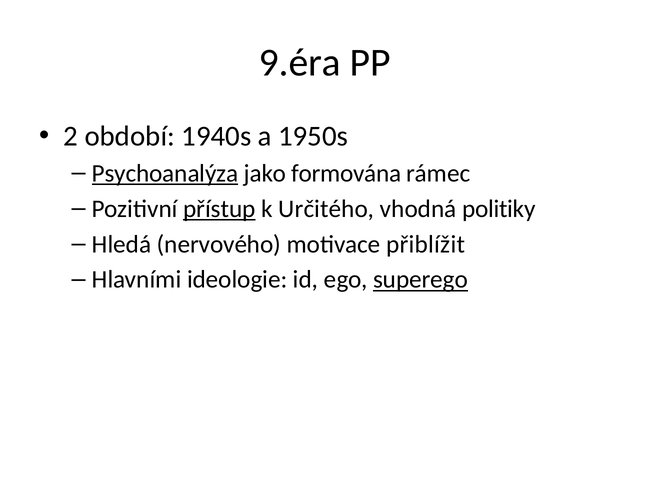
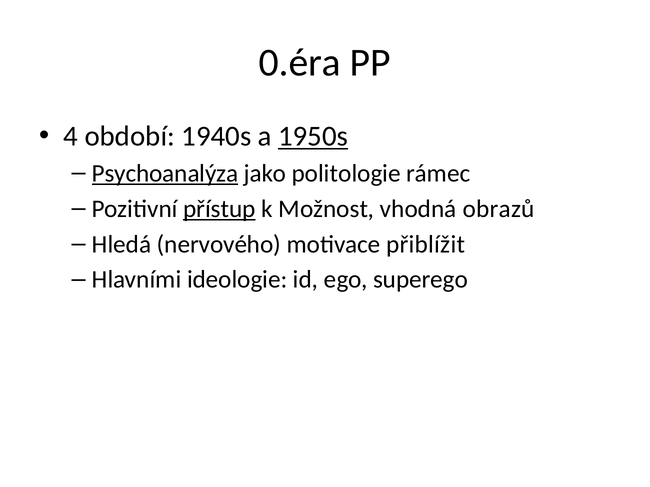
9.éra: 9.éra -> 0.éra (300, 63)
2: 2 -> 4 (71, 136)
1950s underline: none -> present (313, 136)
formována: formována -> politologie (346, 174)
Určitého: Určitého -> Možnost (326, 209)
politiky: politiky -> obrazů (499, 209)
superego underline: present -> none (421, 280)
